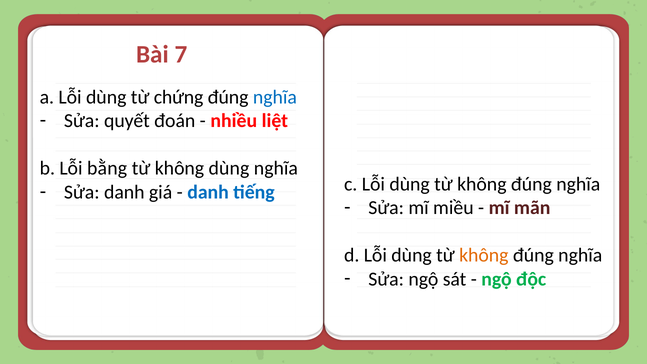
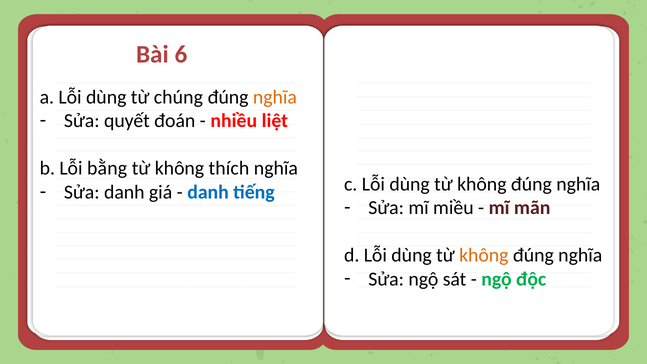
7: 7 -> 6 (181, 54)
chứng: chứng -> chúng (178, 97)
nghĩa colour: blue -> orange (275, 97)
không dùng: dùng -> thích (229, 168)
